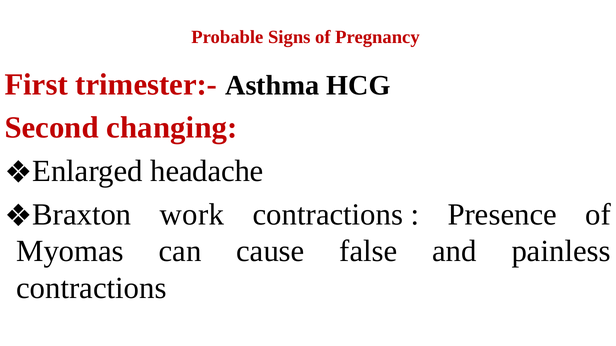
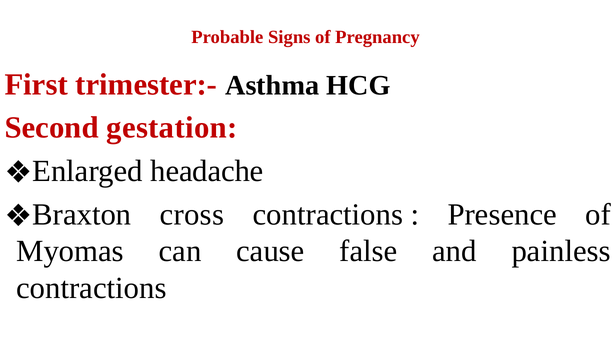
changing: changing -> gestation (172, 128)
work: work -> cross (192, 215)
